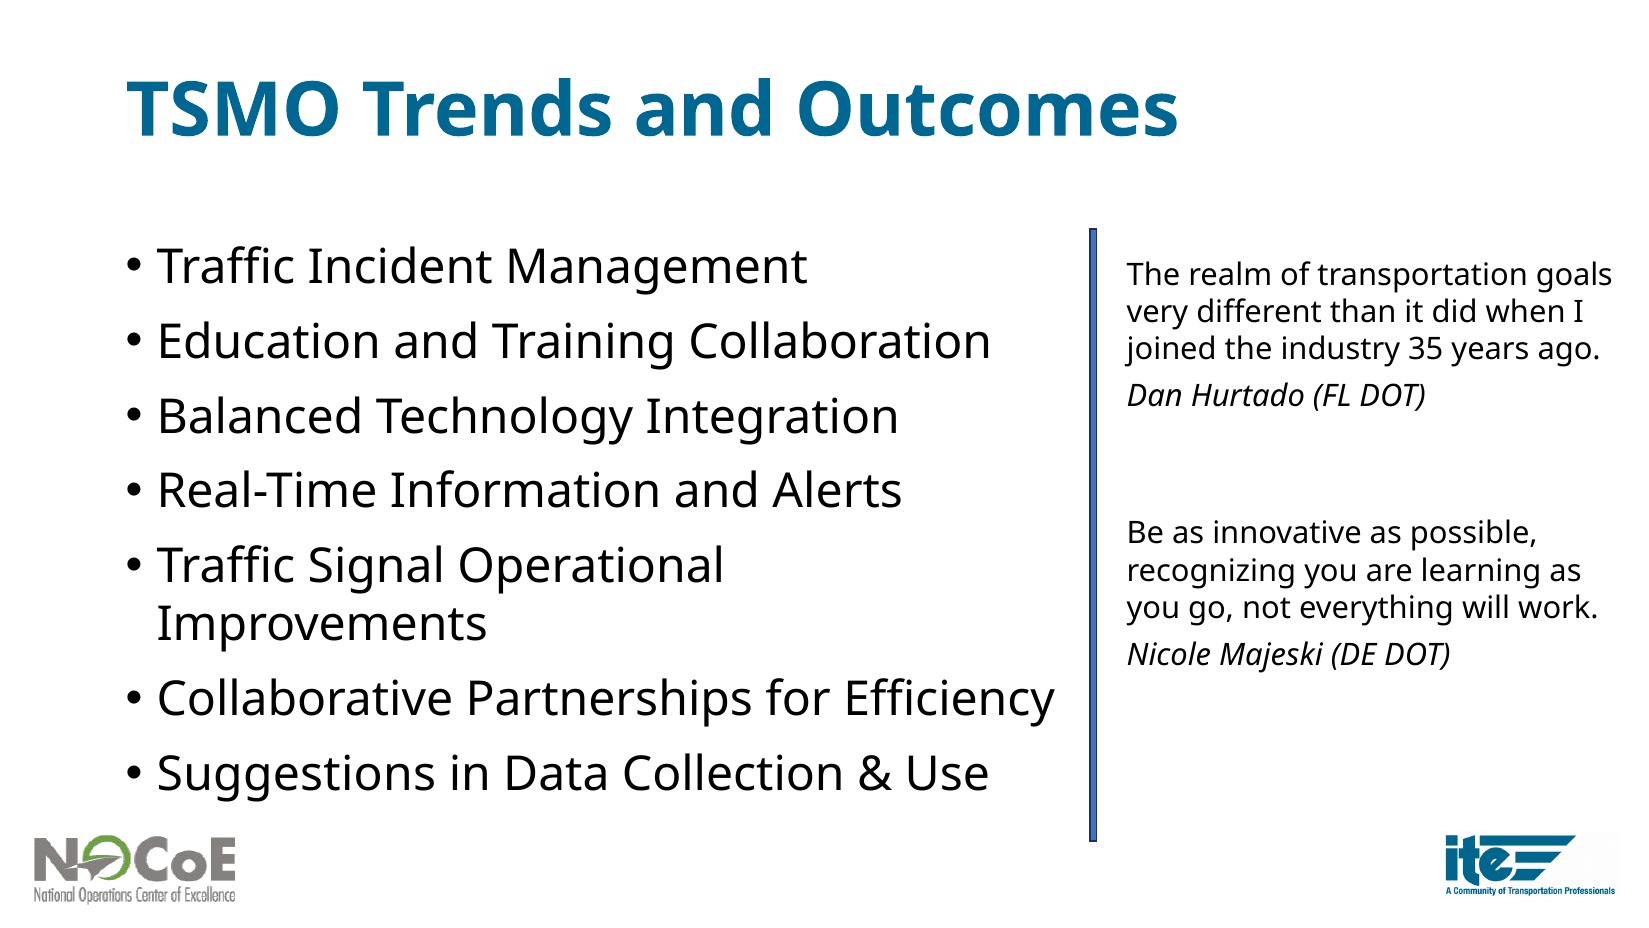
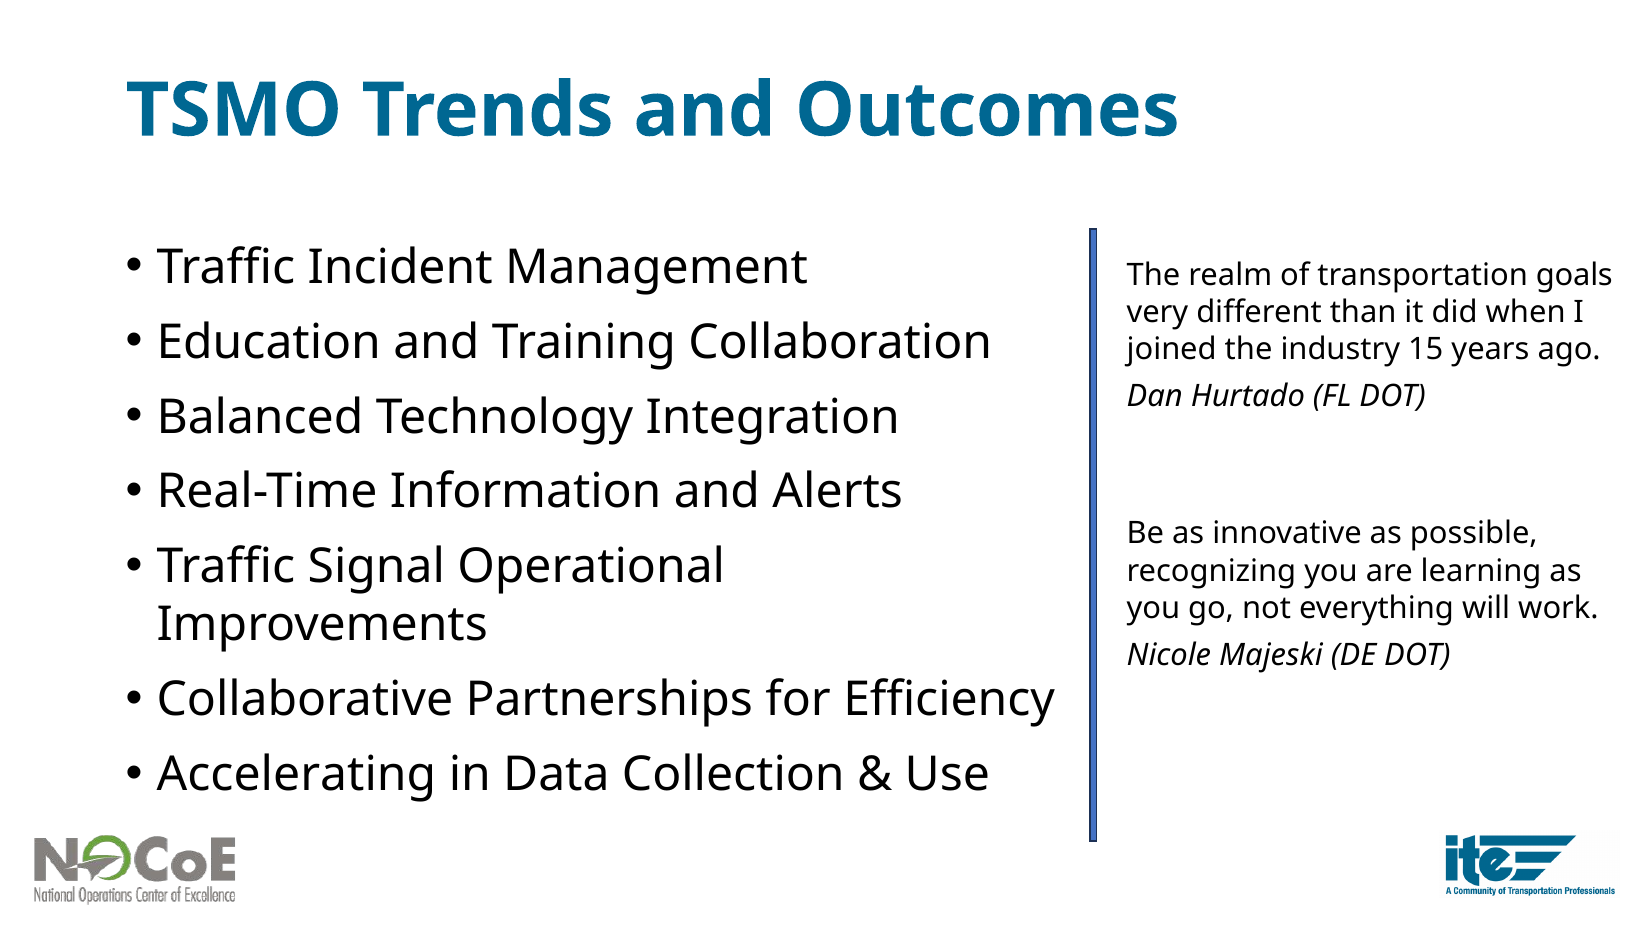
35: 35 -> 15 (1426, 349)
Suggestions: Suggestions -> Accelerating (296, 774)
